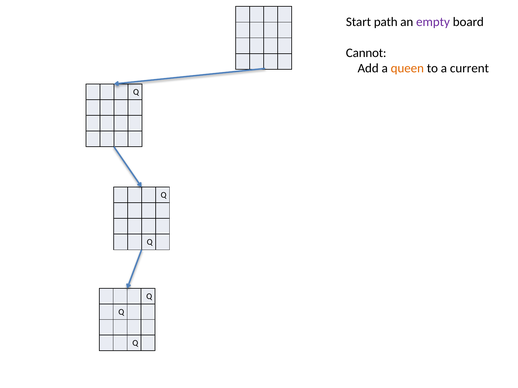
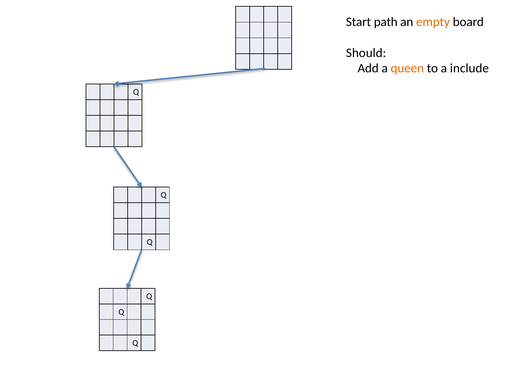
empty colour: purple -> orange (433, 22)
Cannot: Cannot -> Should (366, 53)
current: current -> include (469, 68)
